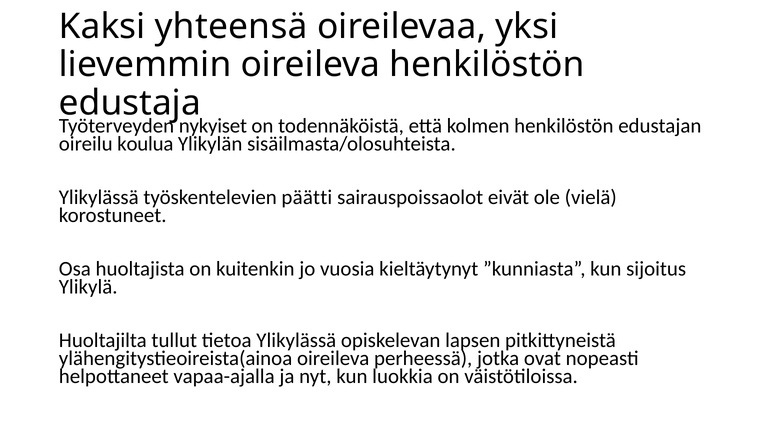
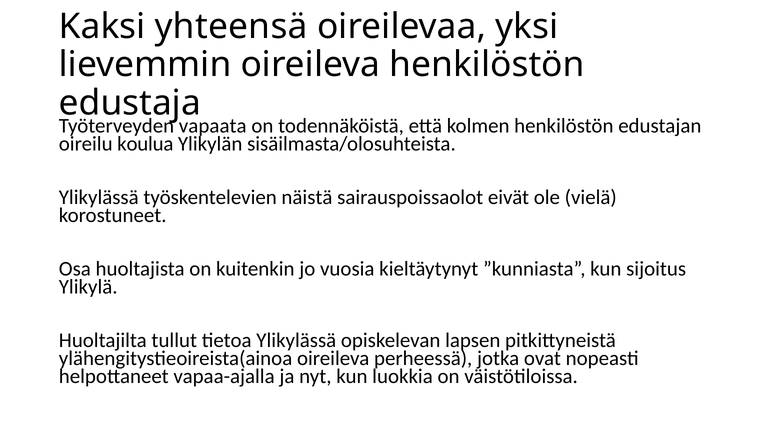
nykyiset: nykyiset -> vapaata (213, 126)
päätti: päätti -> näistä (307, 198)
